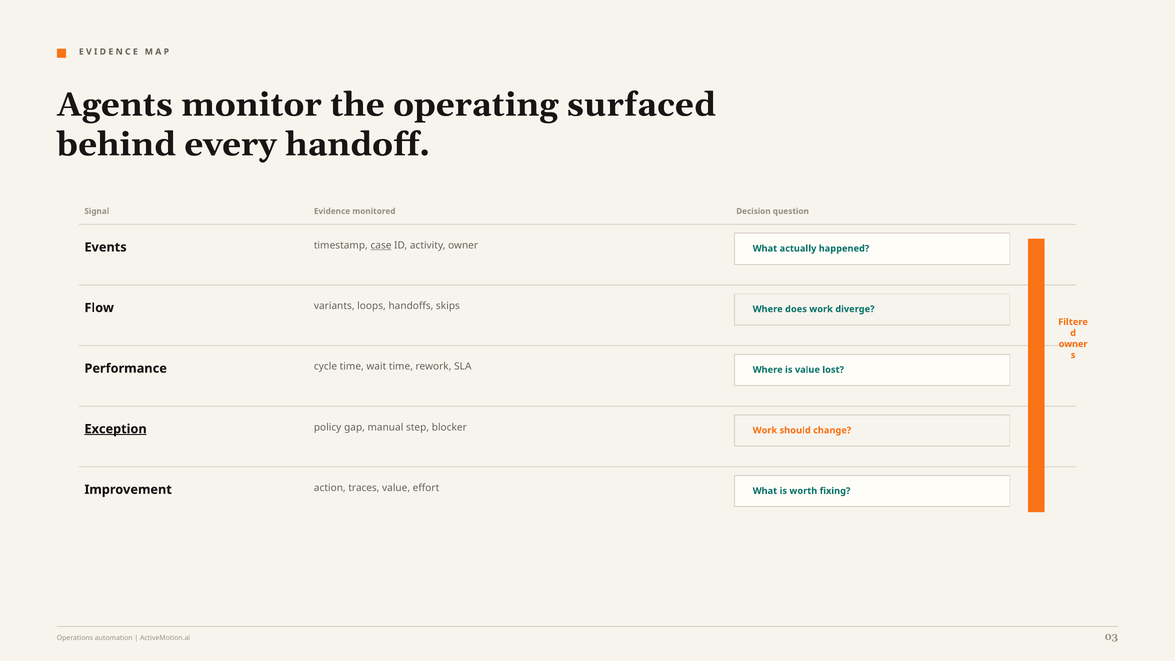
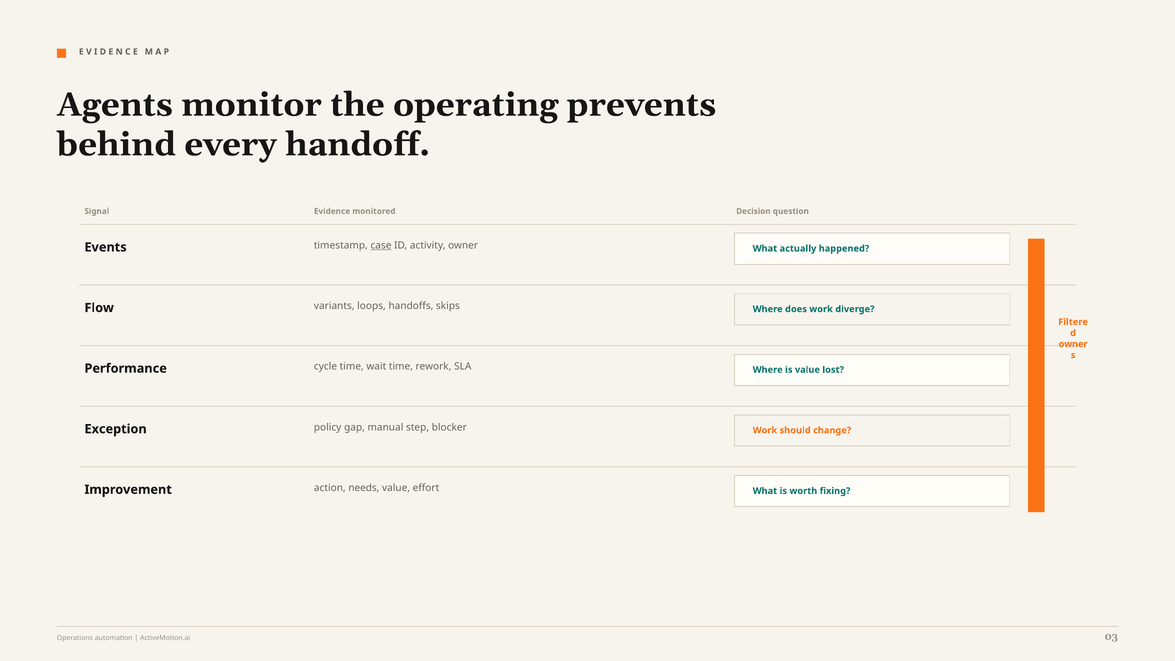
surfaced: surfaced -> prevents (641, 105)
Exception underline: present -> none (116, 429)
traces: traces -> needs (364, 488)
